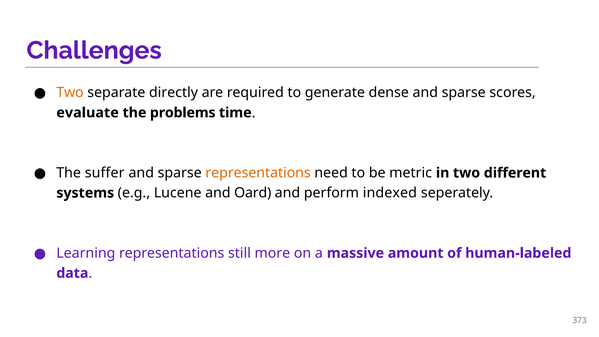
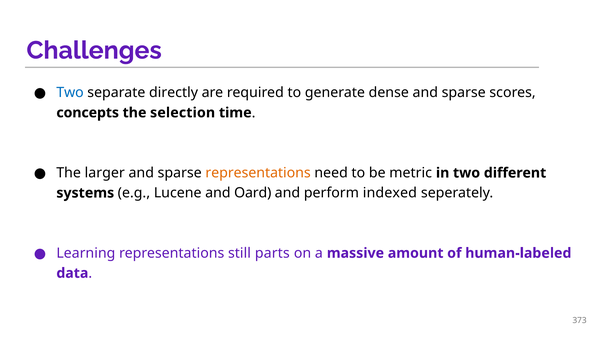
Two colour: orange -> blue (70, 93)
evaluate: evaluate -> concepts (88, 113)
problems: problems -> selection (183, 113)
suffer: suffer -> larger (105, 173)
more: more -> parts (272, 253)
